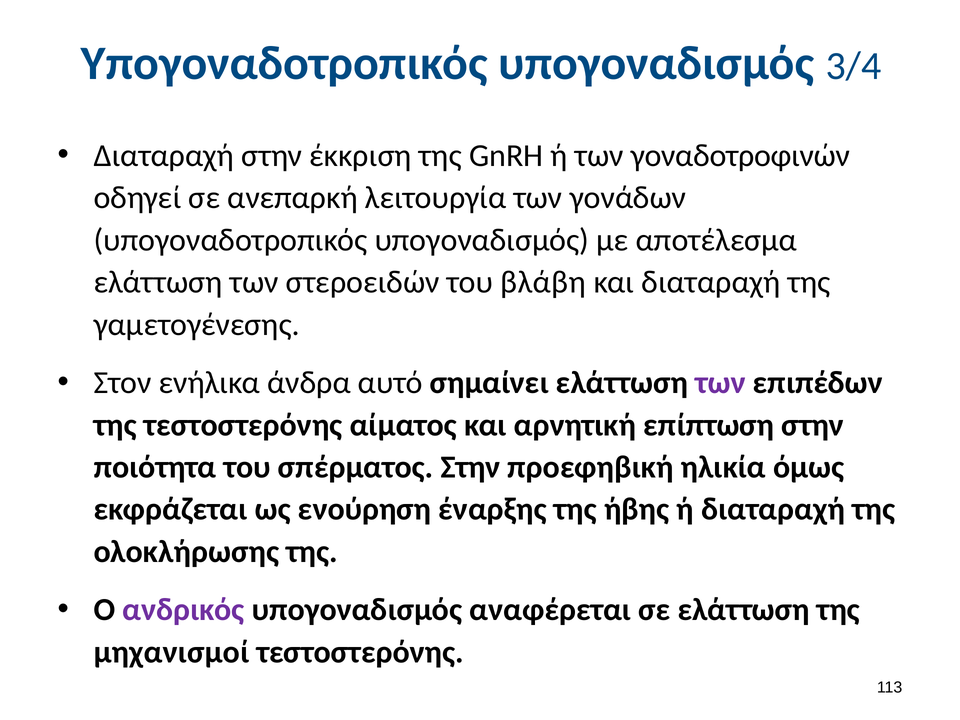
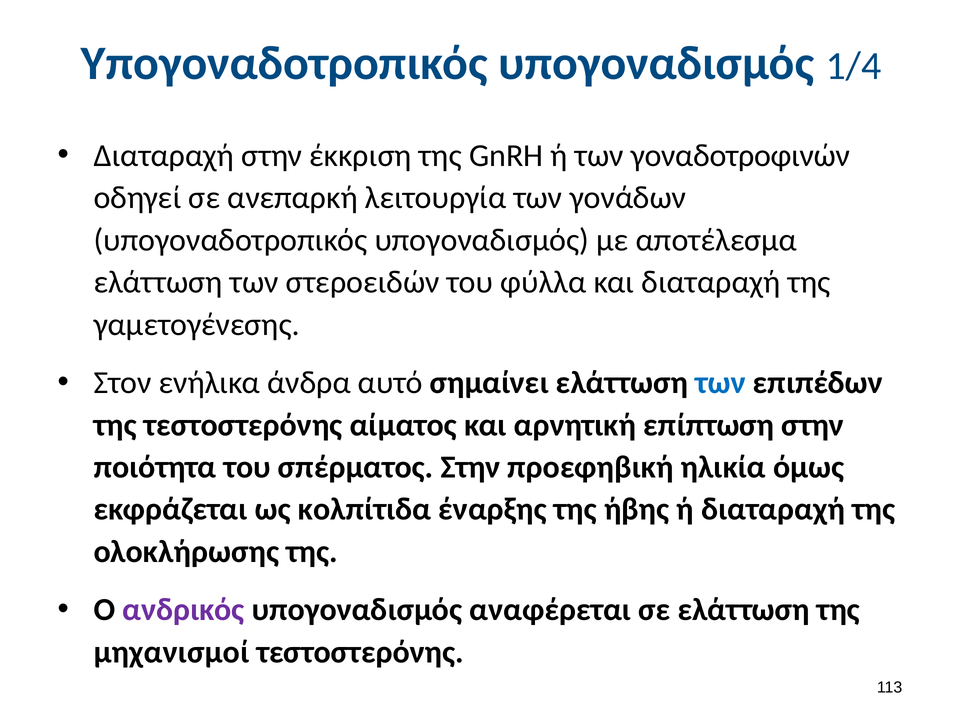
3/4: 3/4 -> 1/4 (854, 66)
βλάβη: βλάβη -> φύλλα (543, 282)
των colour: purple -> blue (721, 383)
ενούρηση: ενούρηση -> κολπίτιδα (365, 509)
